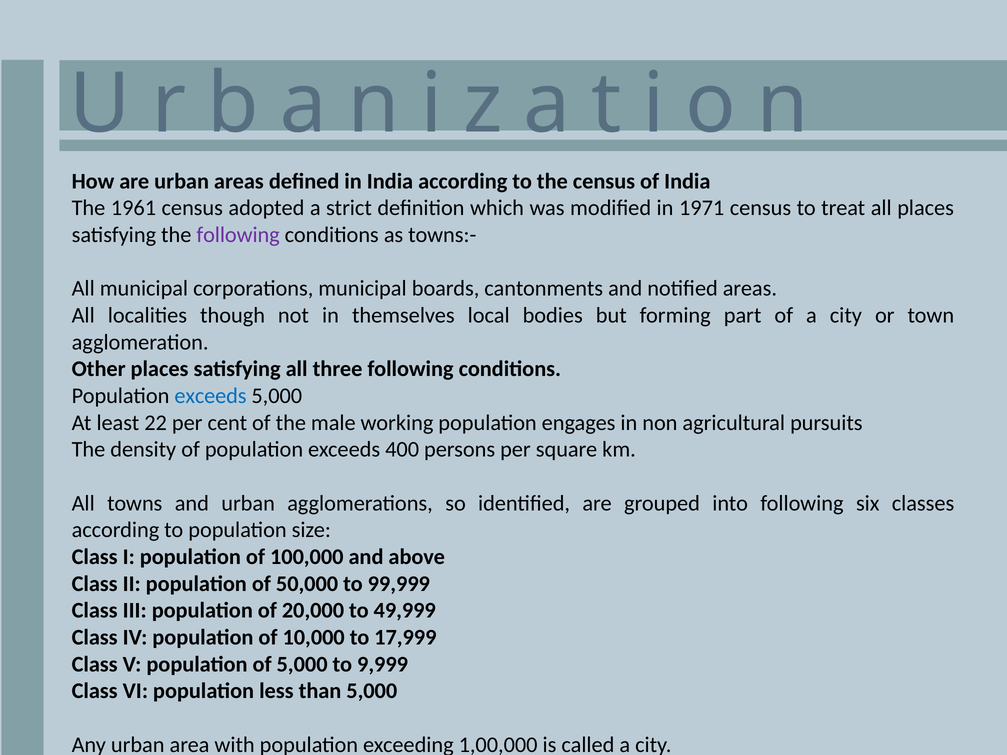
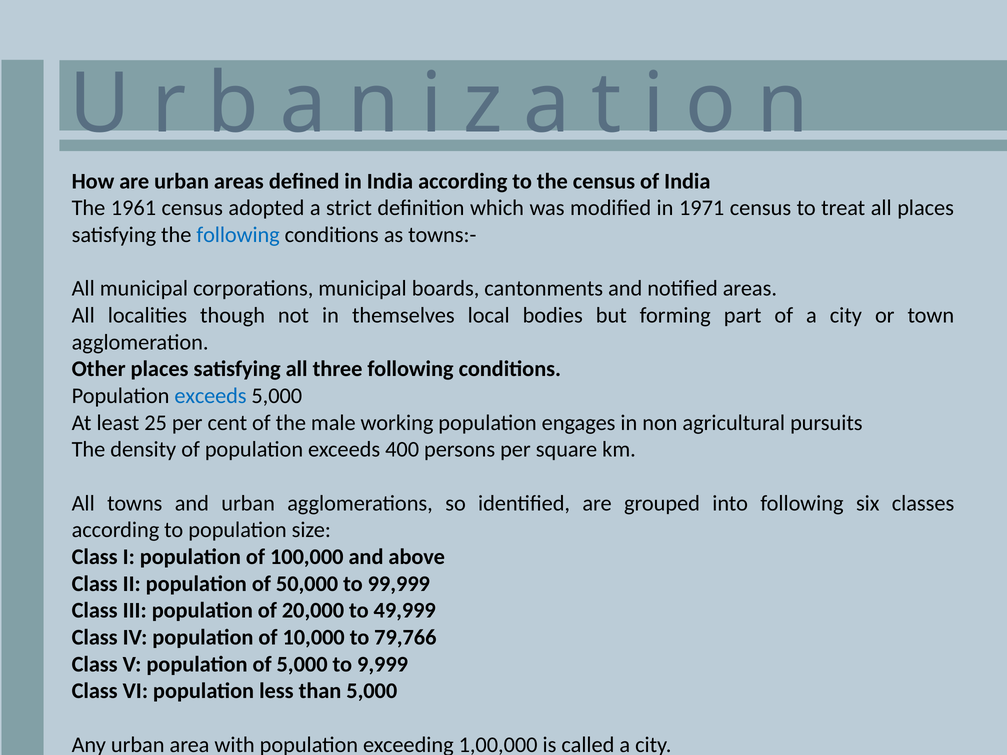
following colour: purple -> blue (238, 235)
22: 22 -> 25 (156, 423)
17,999: 17,999 -> 79,766 (405, 638)
